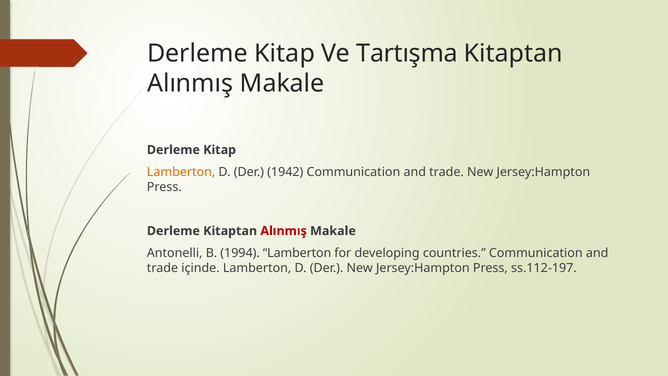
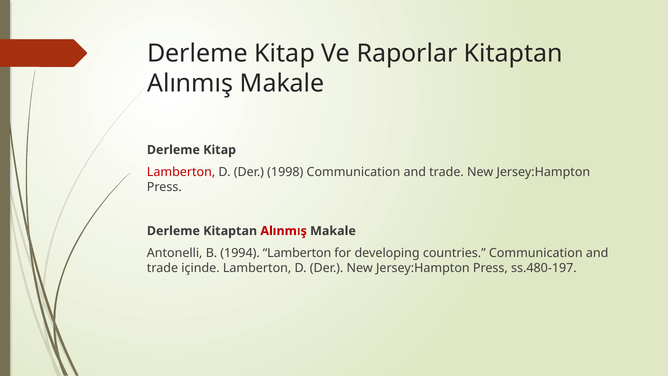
Tartışma: Tartışma -> Raporlar (407, 53)
Lamberton colour: orange -> red (181, 172)
1942: 1942 -> 1998 (285, 172)
ss.112-197: ss.112-197 -> ss.480-197 (544, 268)
